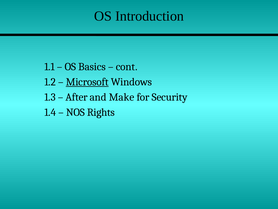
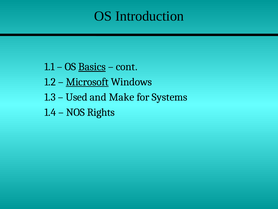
Basics underline: none -> present (92, 67)
After: After -> Used (77, 97)
Security: Security -> Systems (170, 97)
